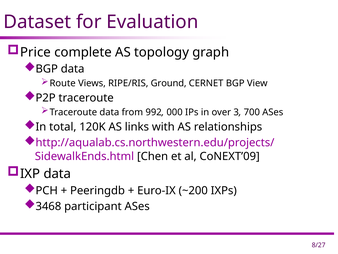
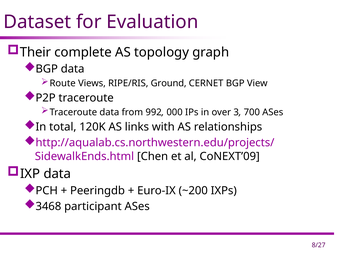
Price: Price -> Their (36, 52)
